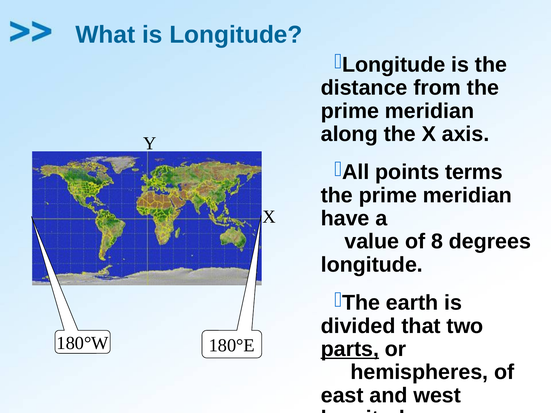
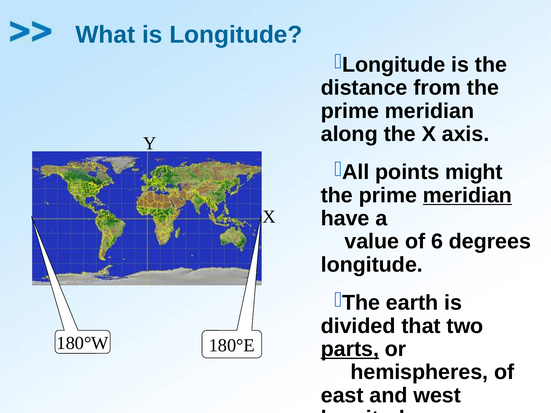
terms: terms -> might (474, 172)
meridian underline: none -> present (467, 195)
8: 8 -> 6 (437, 242)
